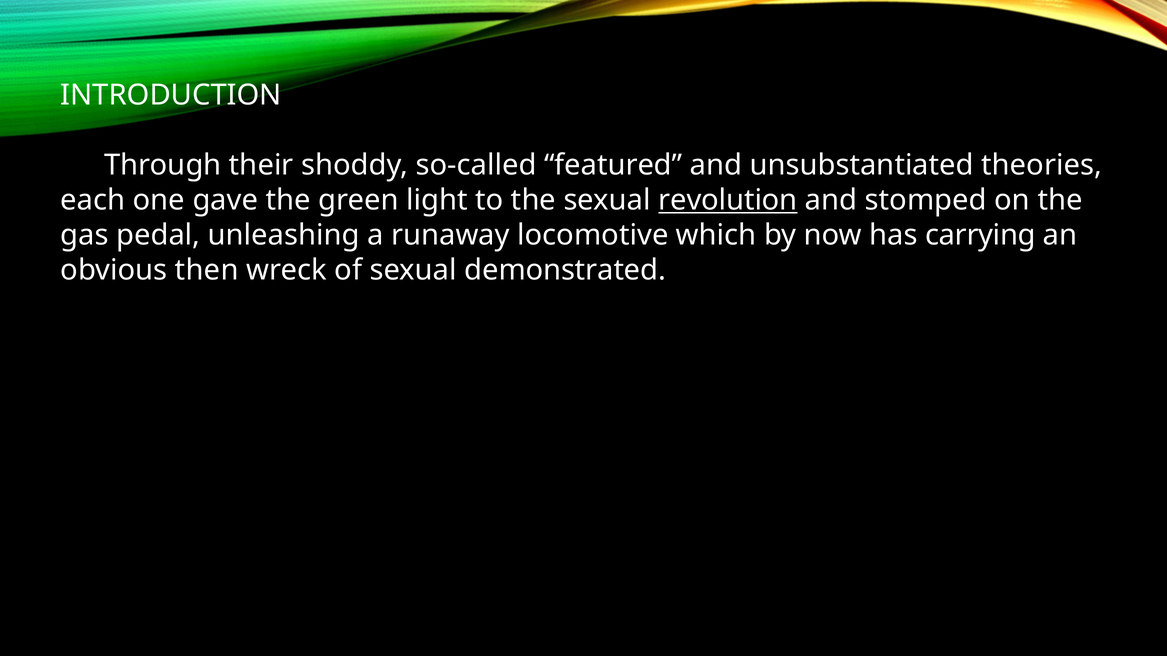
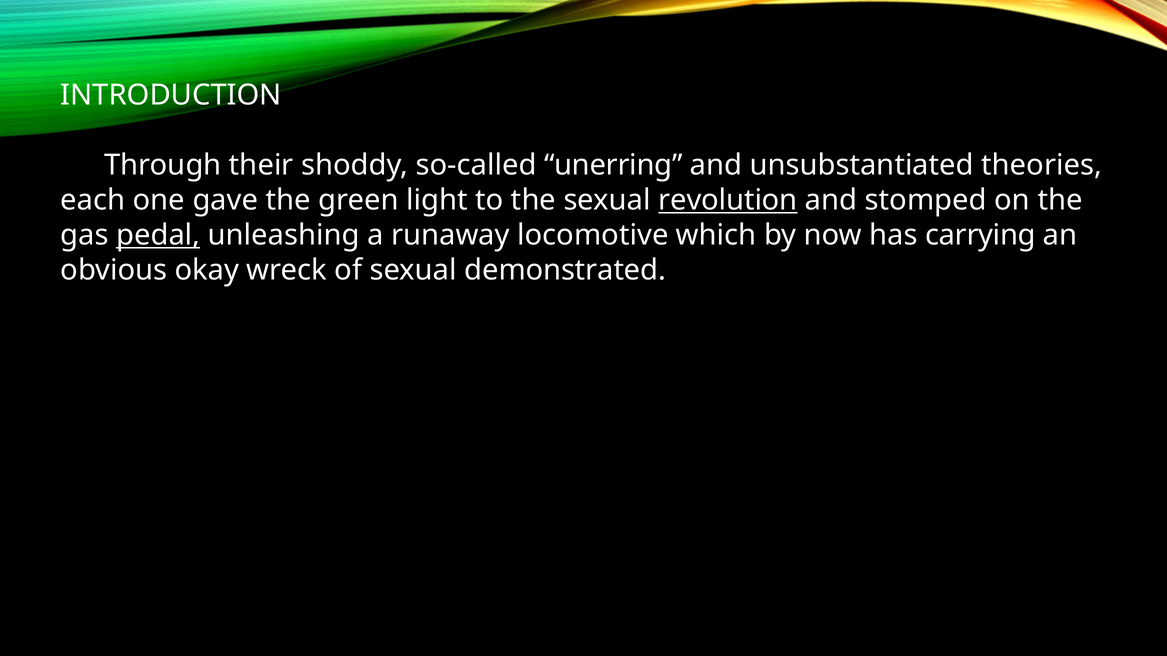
featured: featured -> unerring (613, 165)
pedal underline: none -> present (158, 235)
then: then -> okay (207, 270)
